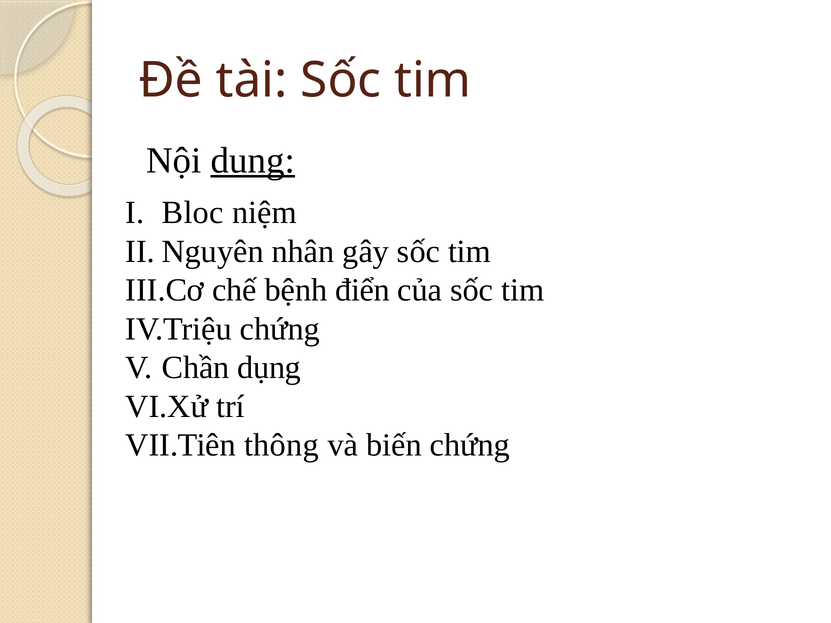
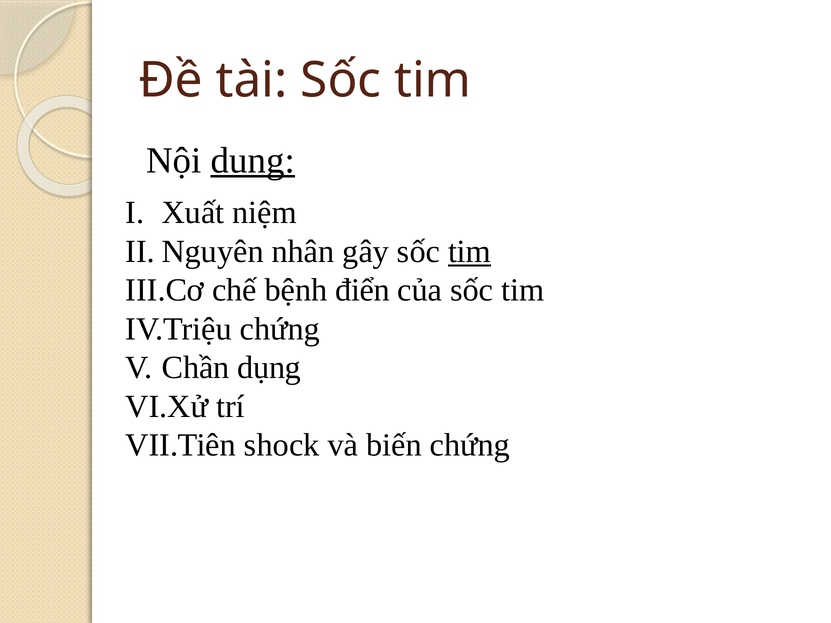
Bloc: Bloc -> Xuất (193, 213)
tim underline: none -> present (470, 251)
thông: thông -> shock (282, 446)
